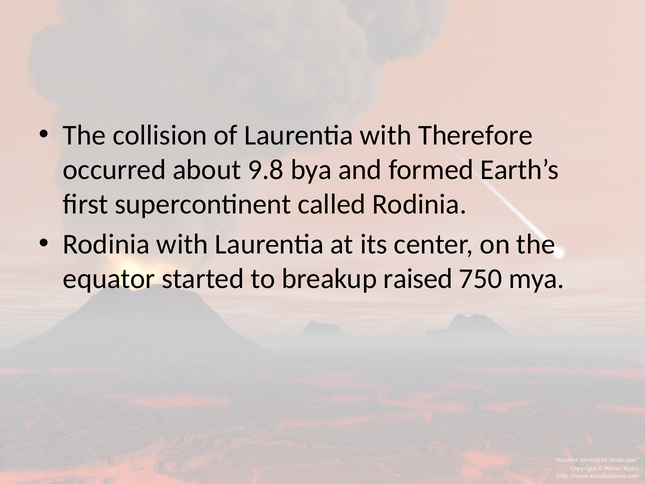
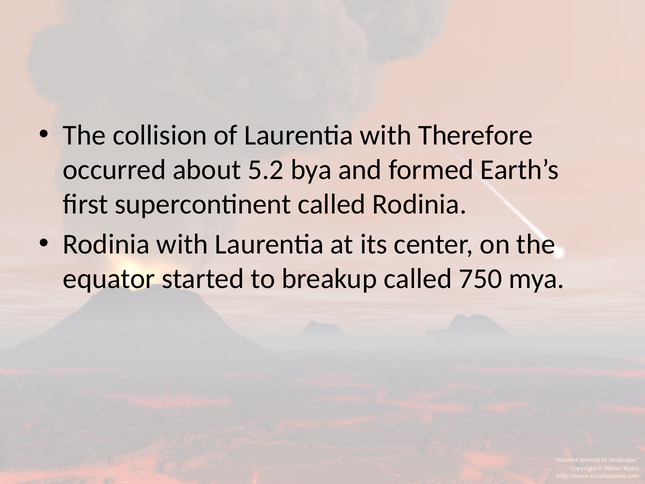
9.8: 9.8 -> 5.2 (266, 170)
breakup raised: raised -> called (418, 279)
